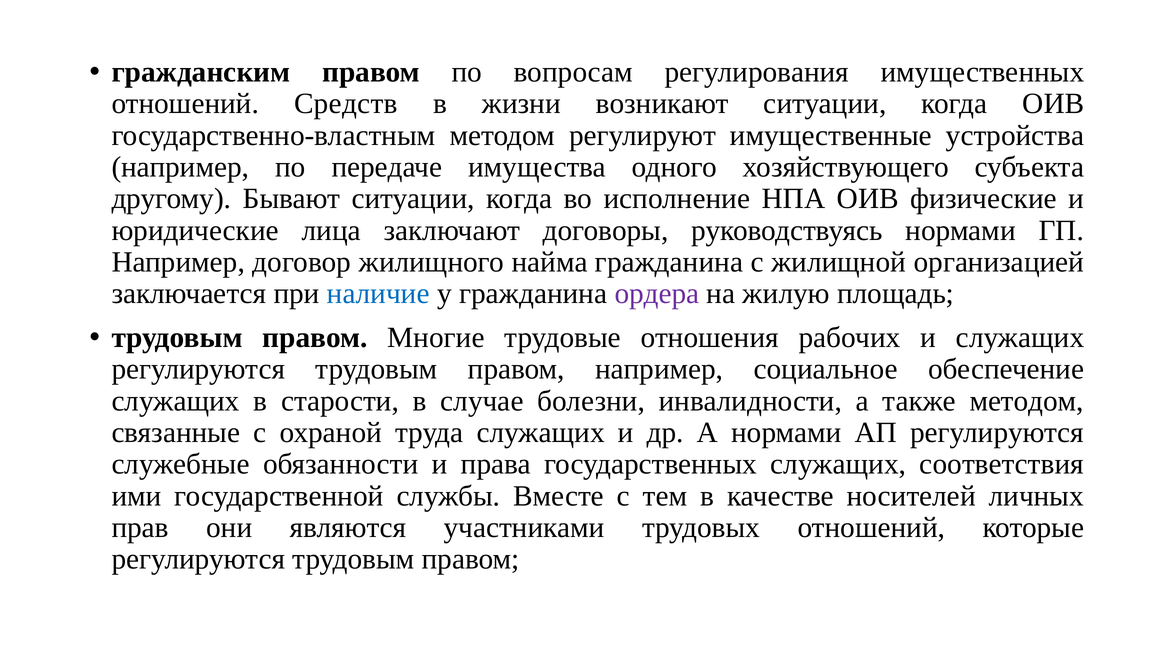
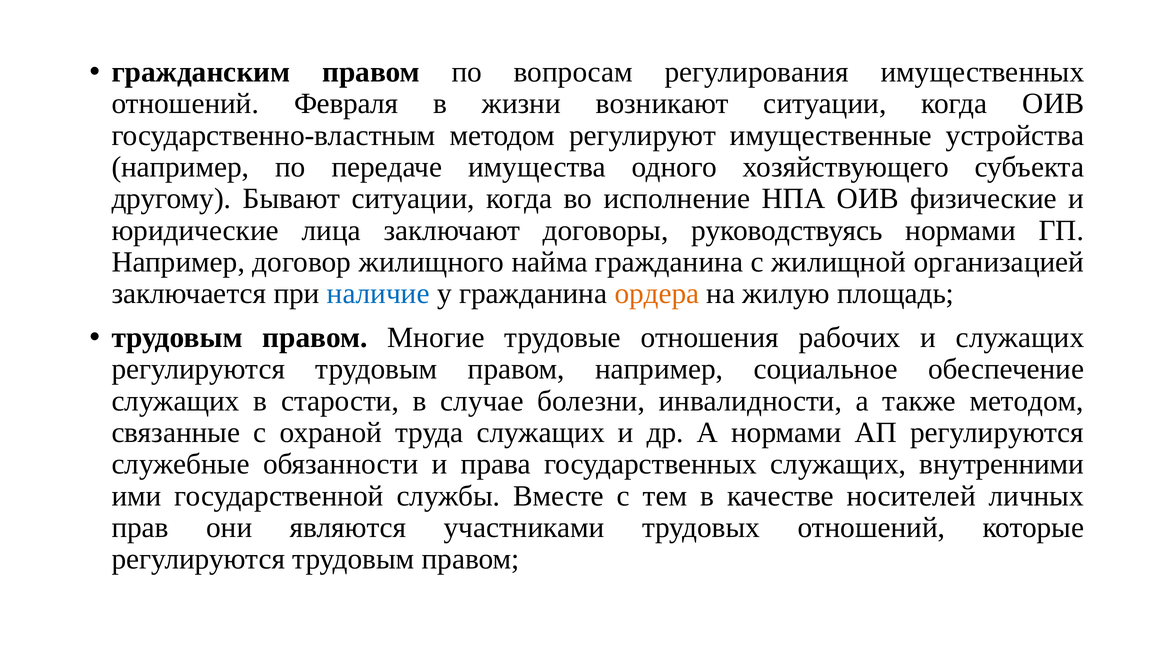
Средств: Средств -> Февраля (346, 104)
ордера colour: purple -> orange (657, 294)
соответствия: соответствия -> внутренними (1002, 464)
